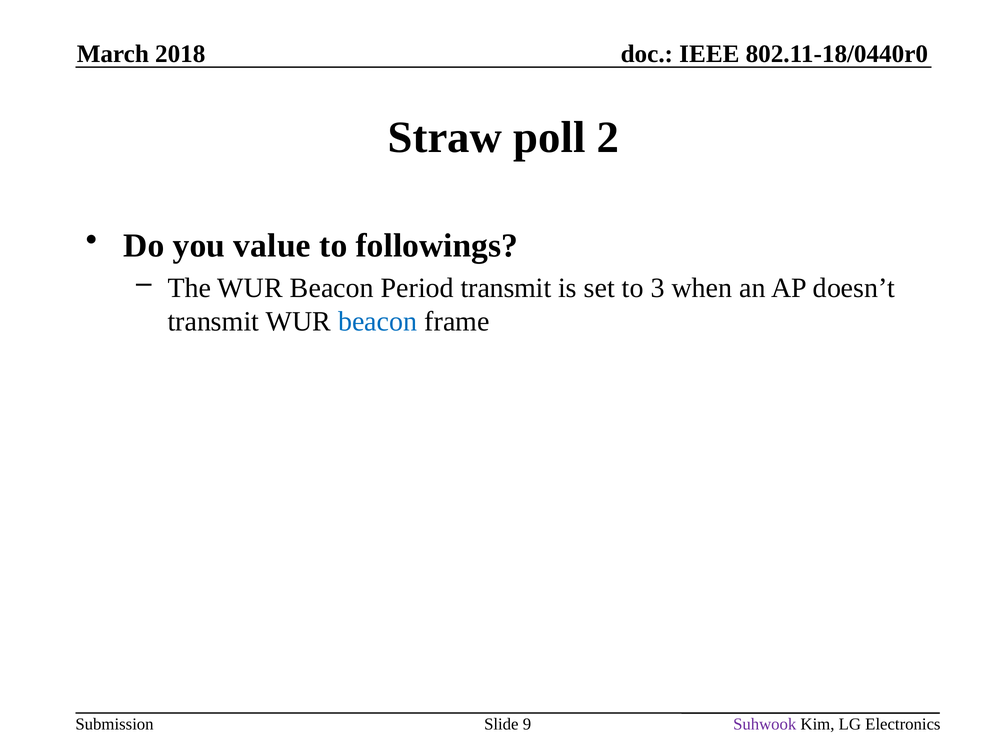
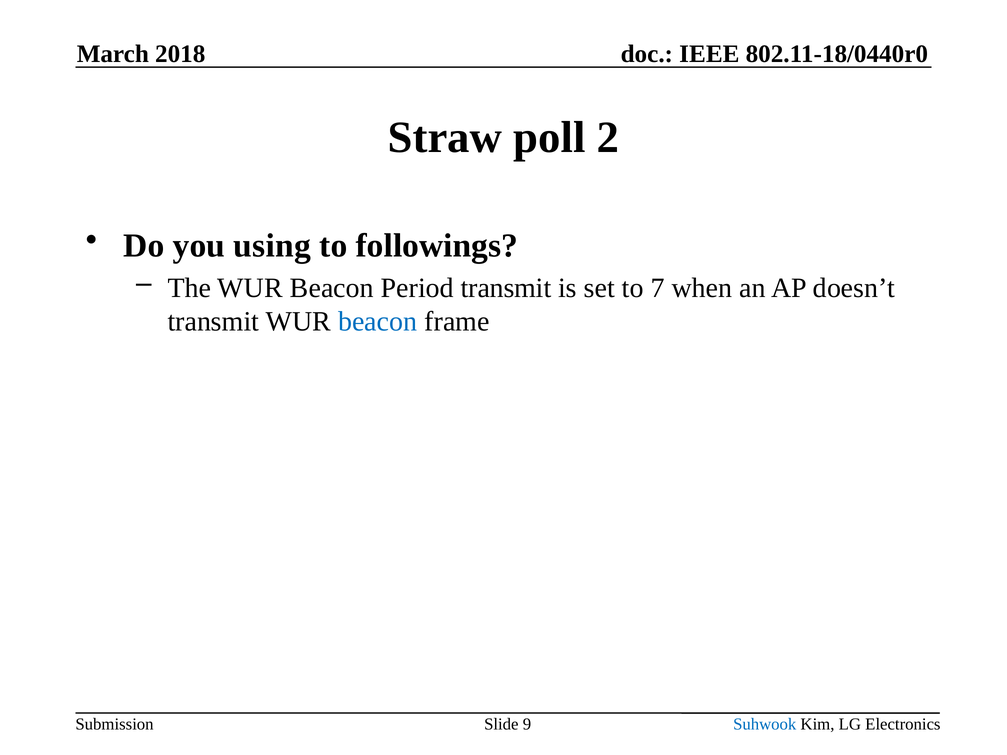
value: value -> using (272, 246)
3: 3 -> 7 (658, 288)
Suhwook colour: purple -> blue (765, 724)
